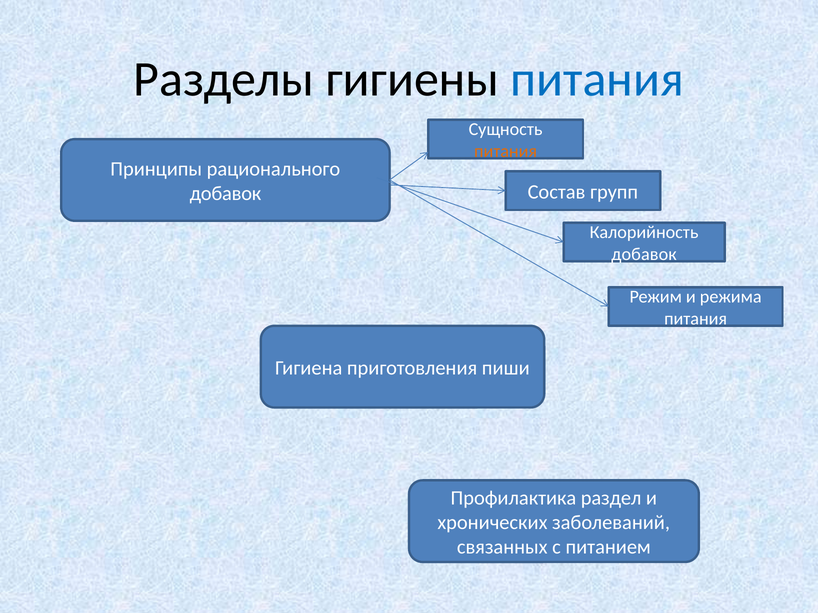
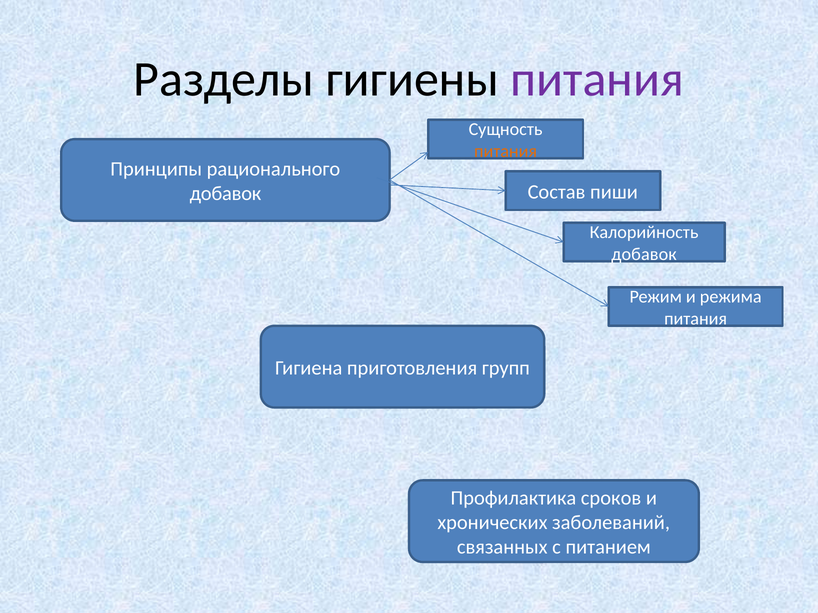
питания colour: blue -> purple (597, 79)
групп: групп -> пиши (614, 192)
пиши: пиши -> групп (506, 368)
раздел: раздел -> сроков (611, 498)
